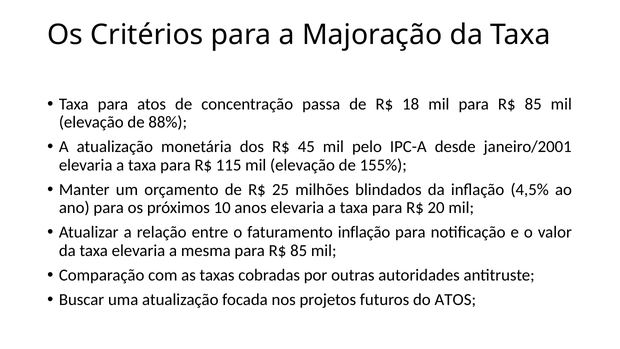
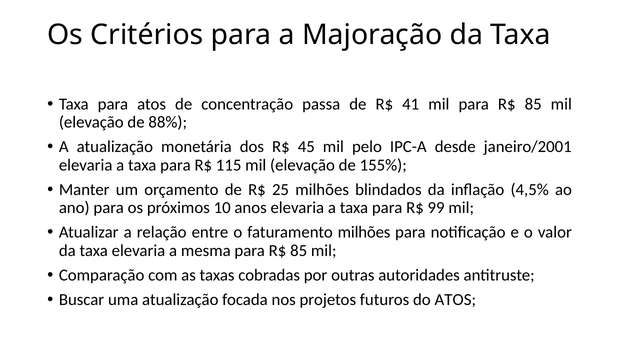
18: 18 -> 41 (411, 104)
20: 20 -> 99 (436, 208)
faturamento inflação: inflação -> milhões (364, 232)
